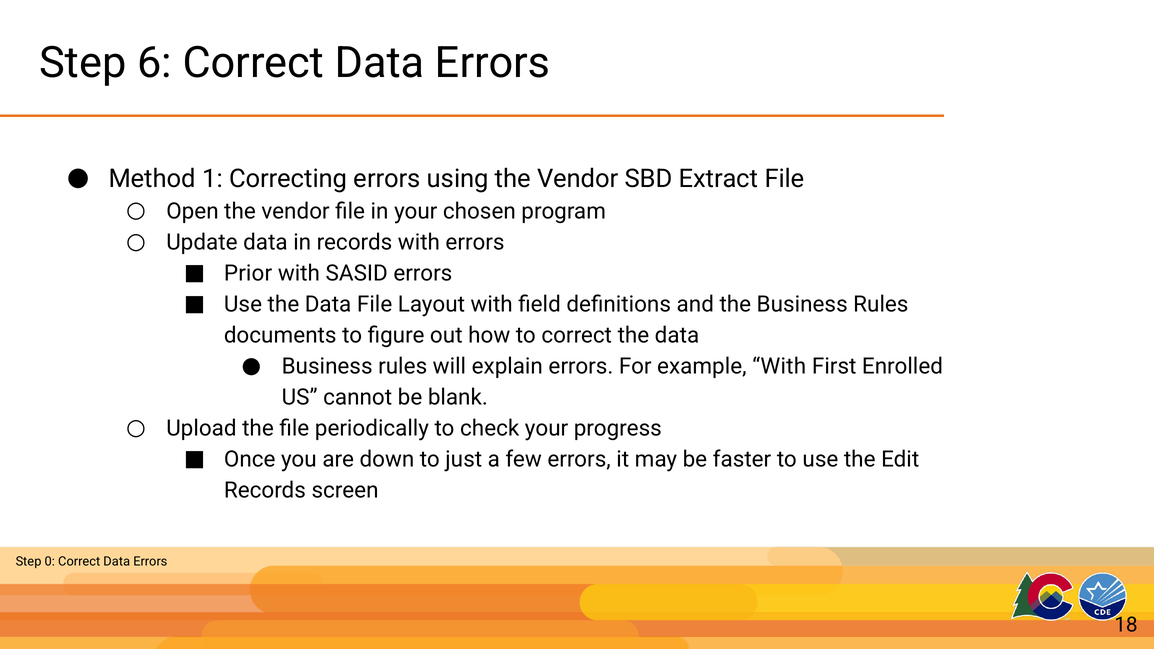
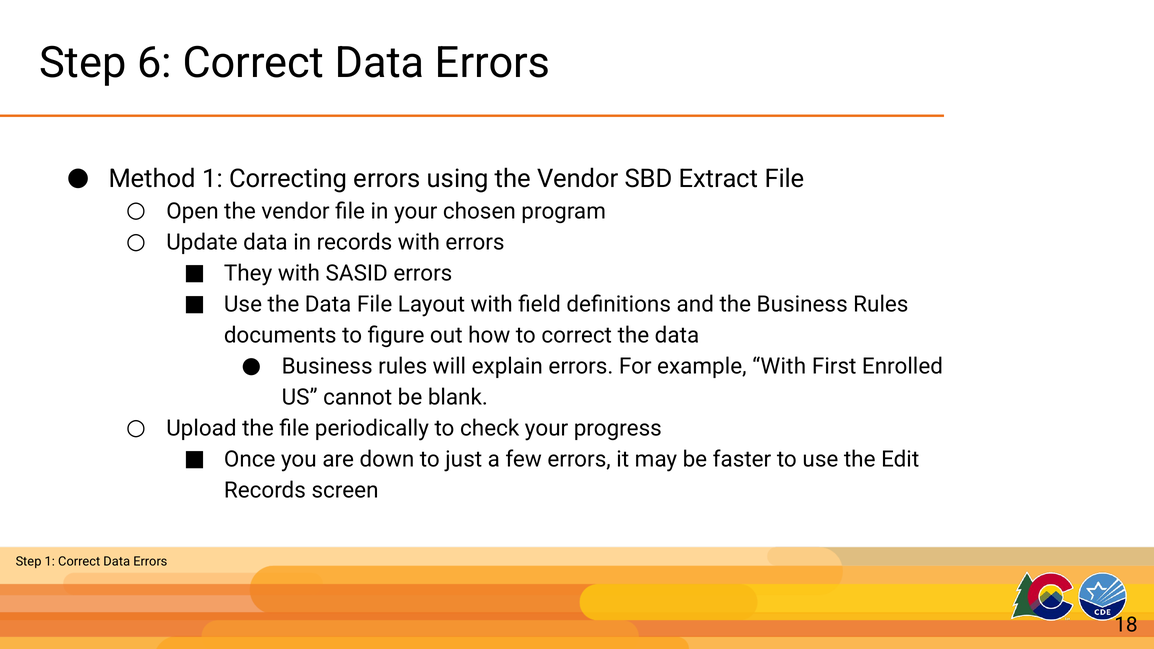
Prior: Prior -> They (248, 273)
Step 0: 0 -> 1 (50, 562)
